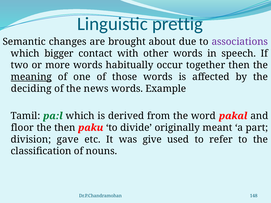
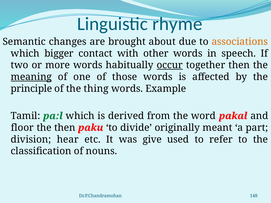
prettig: prettig -> rhyme (177, 24)
associations colour: purple -> orange (240, 42)
occur underline: none -> present (170, 65)
deciding: deciding -> principle (31, 89)
news: news -> thing (96, 89)
gave: gave -> hear (68, 140)
